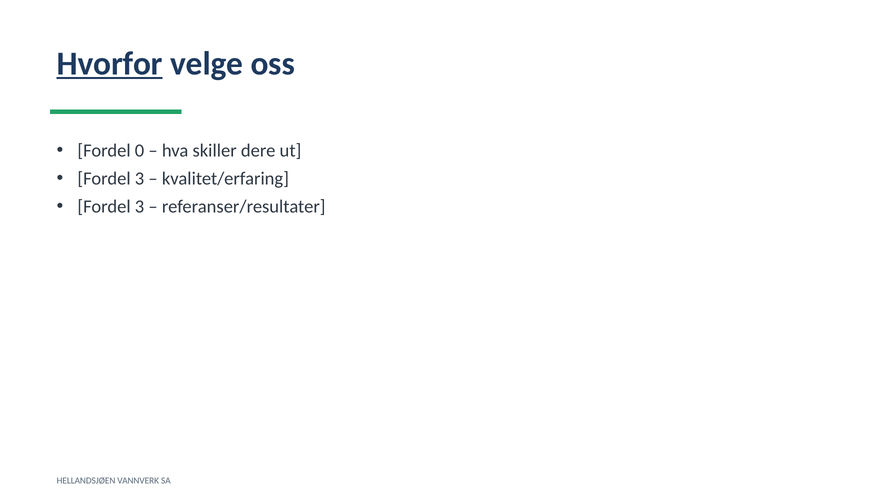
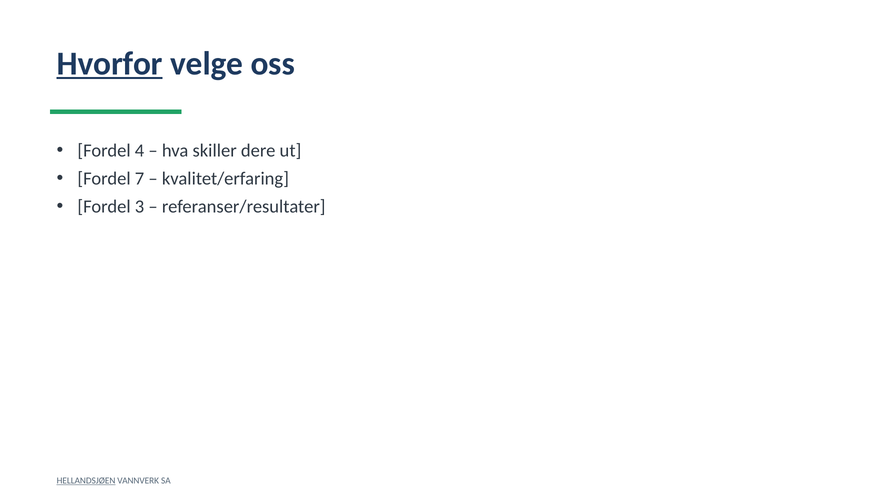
0: 0 -> 4 (140, 151)
3: 3 -> 7 (140, 179)
HELLANDSJØEN underline: none -> present (86, 480)
